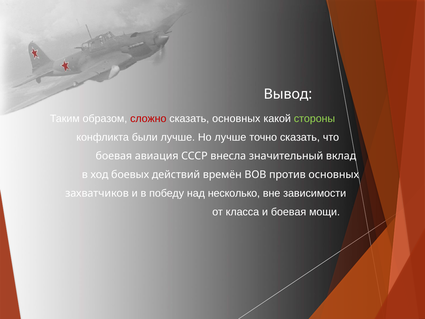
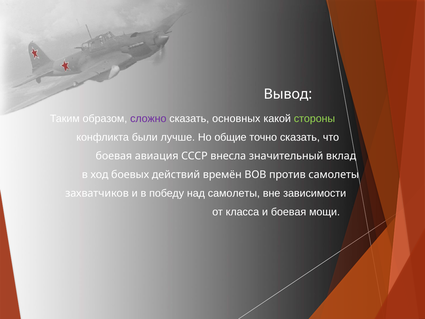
сложно colour: red -> purple (148, 118)
Но лучше: лучше -> общие (230, 137)
против основных: основных -> самолеты (334, 174)
над несколько: несколько -> самолеты (234, 193)
